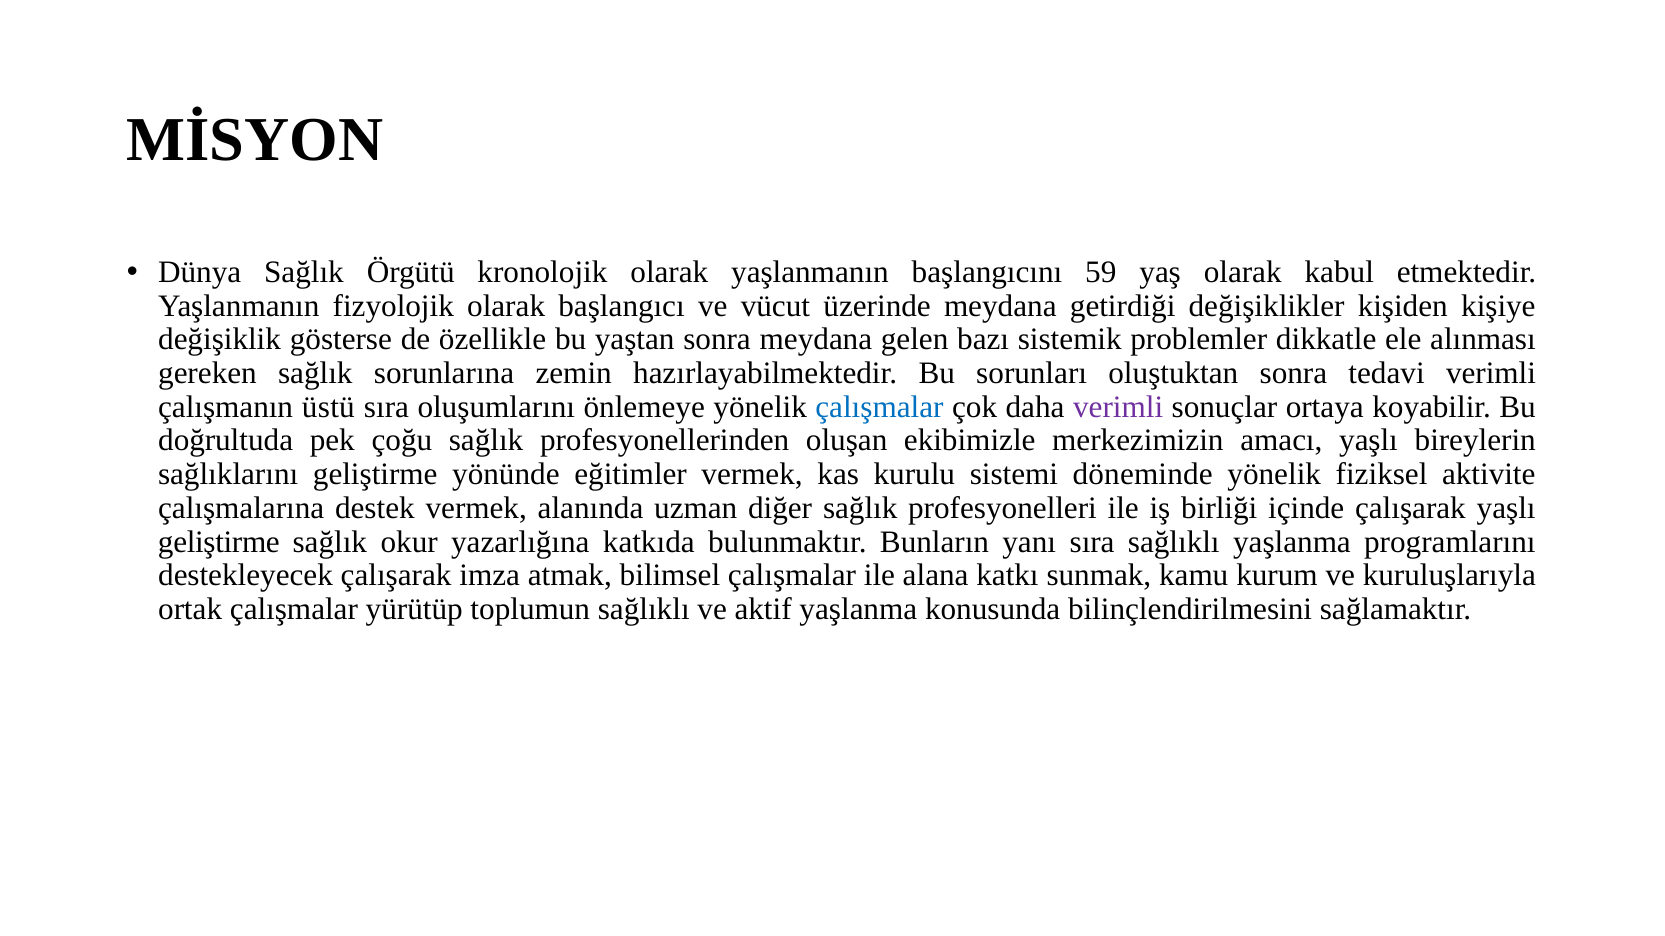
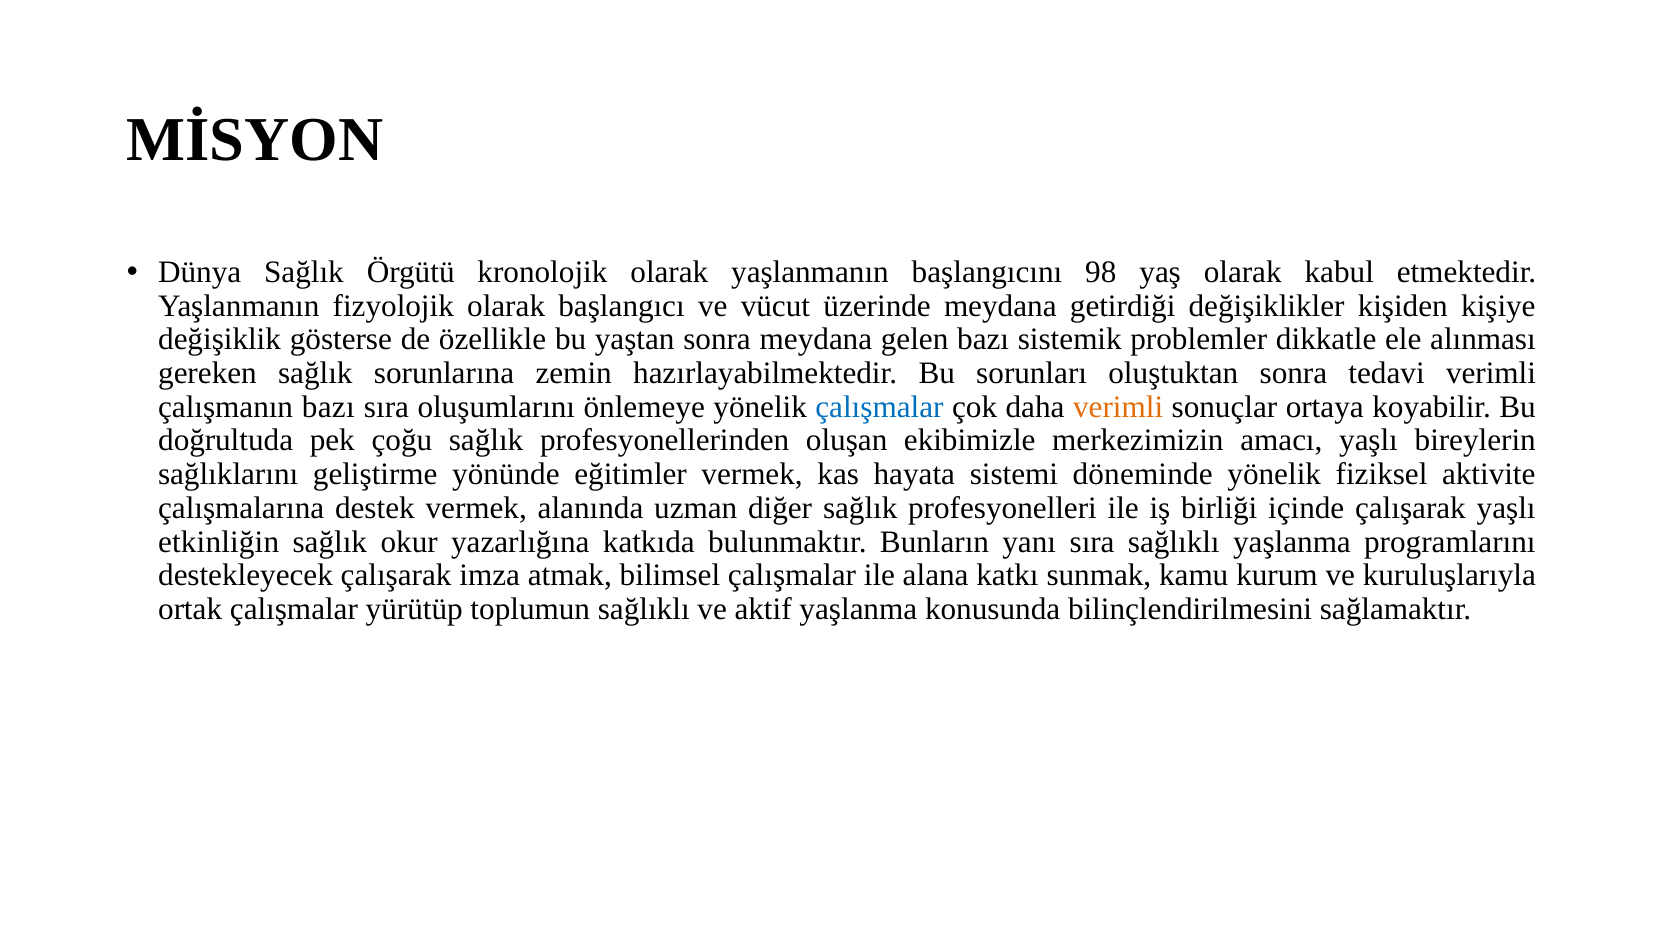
59: 59 -> 98 (1101, 272)
çalışmanın üstü: üstü -> bazı (328, 407)
verimli colour: purple -> orange (1118, 407)
kurulu: kurulu -> hayata (914, 475)
geliştirme: geliştirme -> etkinliğin (219, 542)
